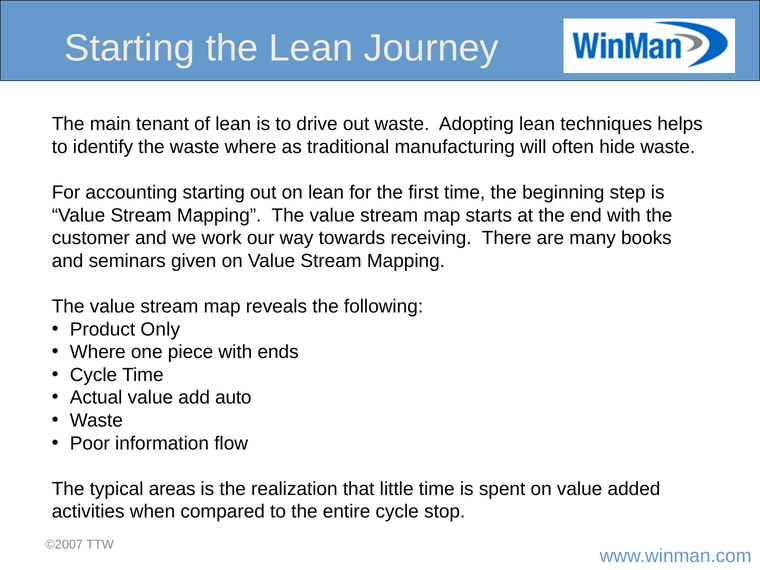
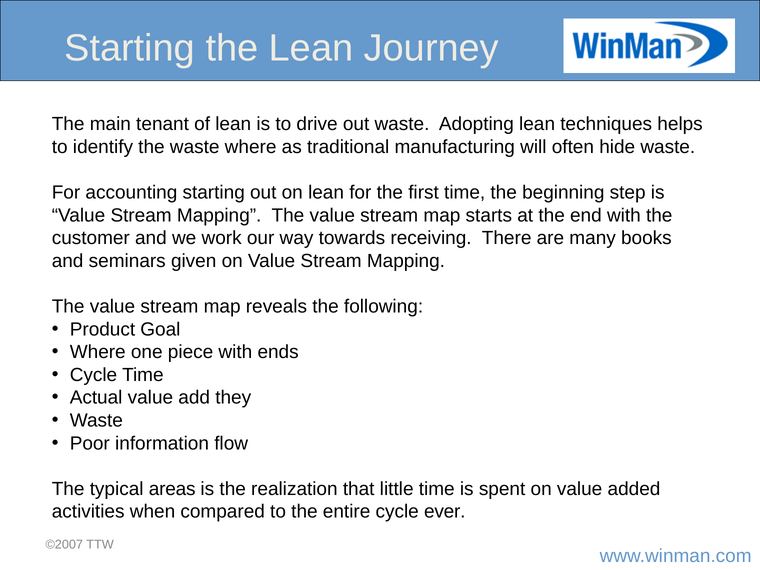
Only: Only -> Goal (160, 329)
auto: auto -> they (233, 398)
stop: stop -> ever (445, 512)
